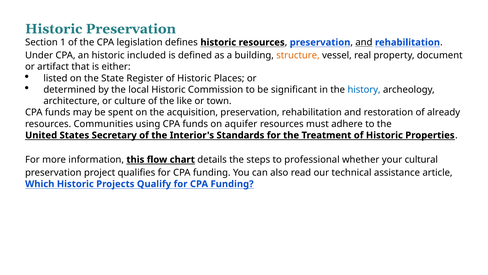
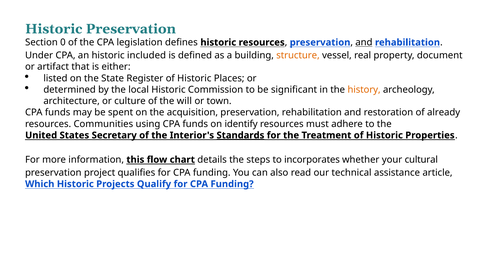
1: 1 -> 0 (63, 42)
history colour: blue -> orange (364, 89)
like: like -> will (184, 101)
aquifer: aquifer -> identify (241, 124)
Standards underline: none -> present (240, 135)
professional: professional -> incorporates (312, 159)
